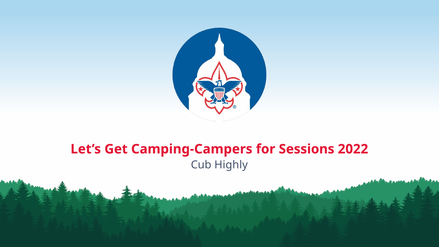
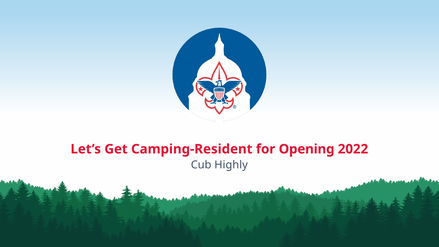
Camping-Campers: Camping-Campers -> Camping-Resident (192, 149)
Sessions: Sessions -> Opening (307, 149)
